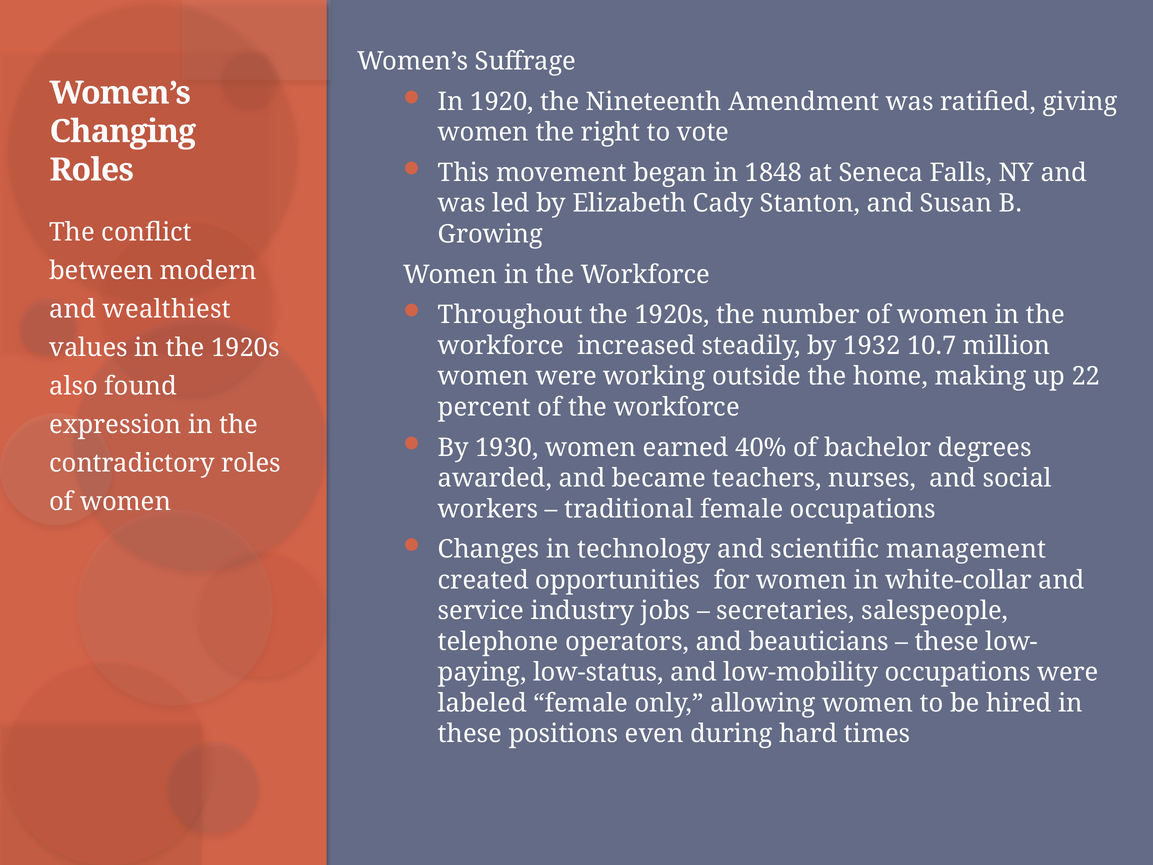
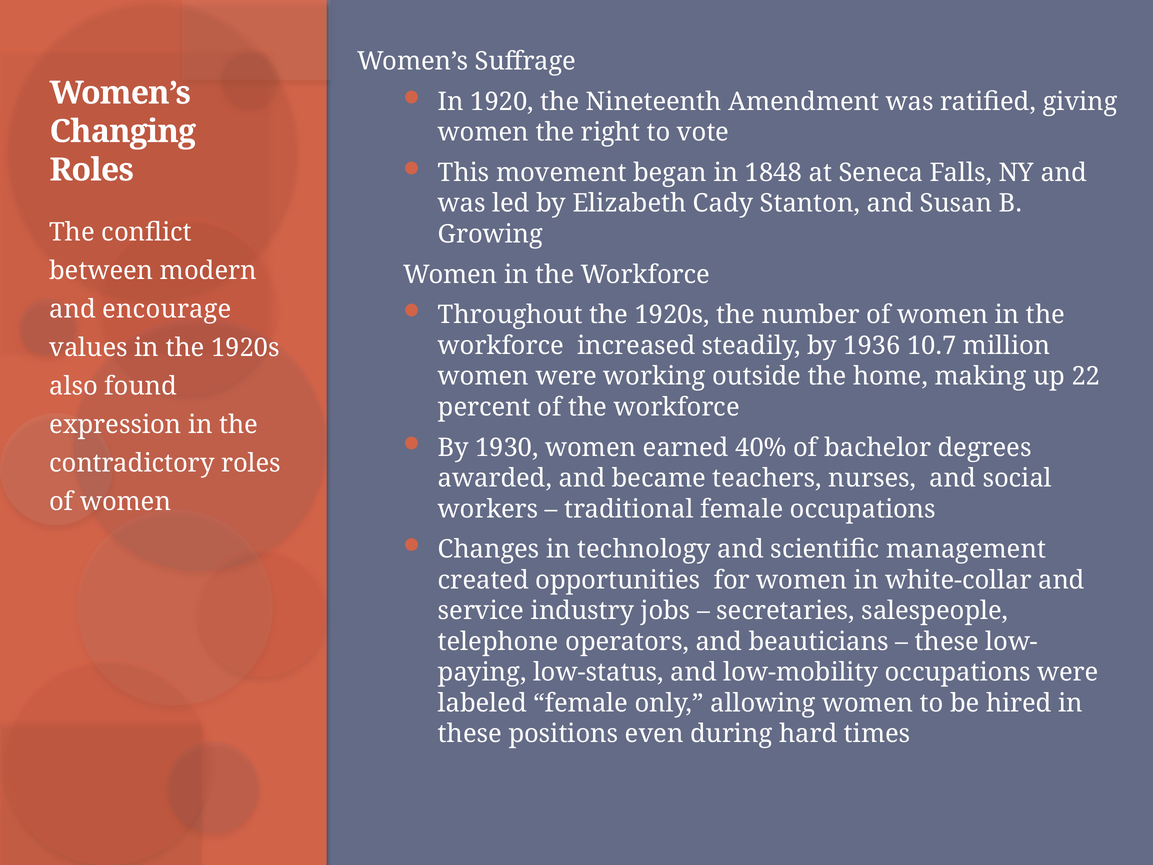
wealthiest: wealthiest -> encourage (167, 309)
1932: 1932 -> 1936 (872, 346)
